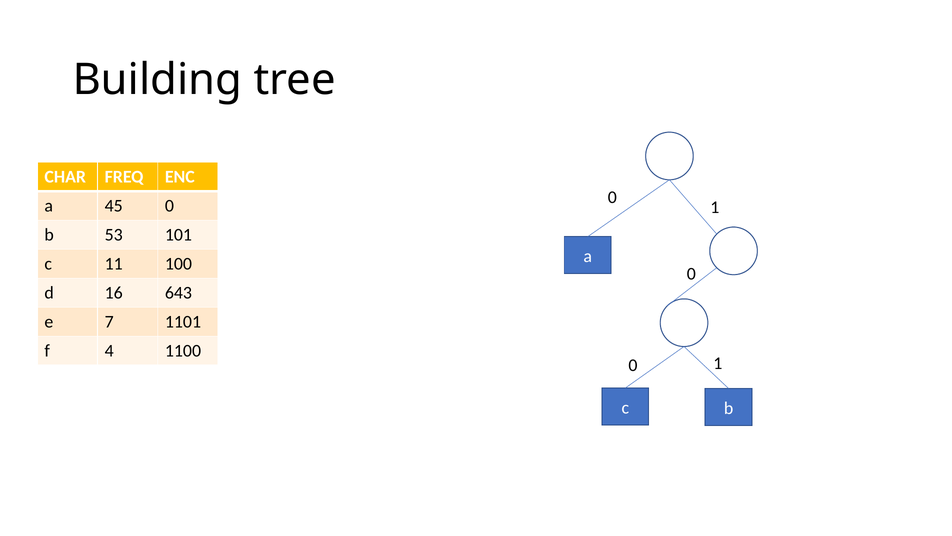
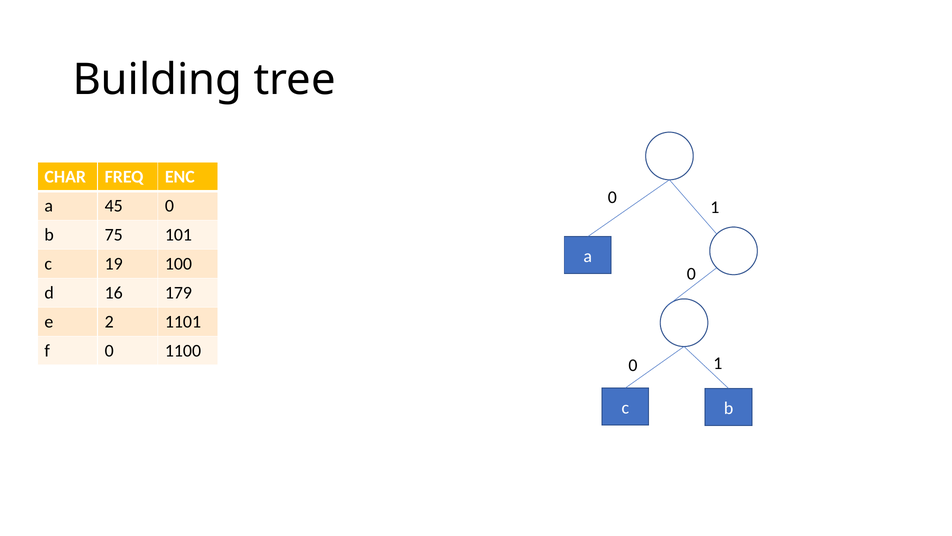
53: 53 -> 75 (114, 235)
11: 11 -> 19 (114, 264)
643: 643 -> 179 (178, 293)
7: 7 -> 2 (109, 322)
f 4: 4 -> 0 (109, 351)
